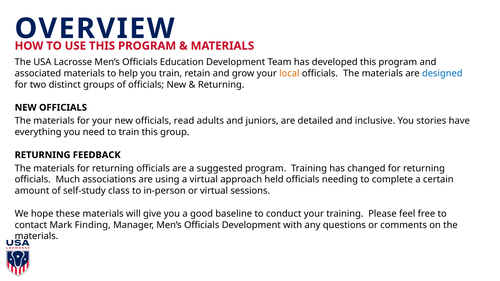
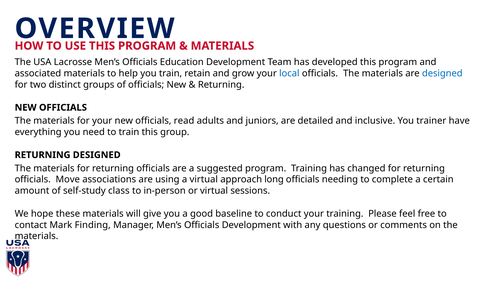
local colour: orange -> blue (289, 73)
stories: stories -> trainer (431, 121)
RETURNING FEEDBACK: FEEDBACK -> DESIGNED (97, 155)
Much: Much -> Move (68, 180)
held: held -> long (274, 180)
